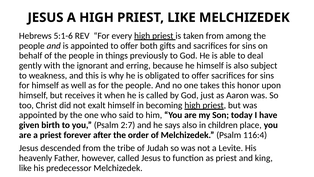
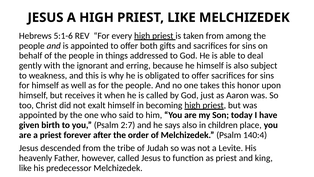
previously: previously -> addressed (149, 56)
116:4: 116:4 -> 140:4 (255, 135)
